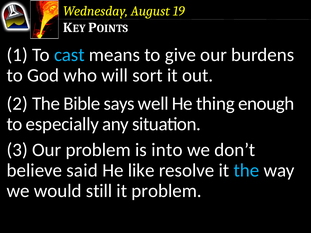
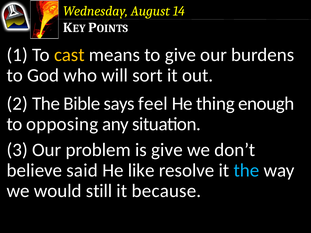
19: 19 -> 14 (179, 11)
cast colour: light blue -> yellow (69, 55)
well: well -> feel (153, 104)
especially: especially -> opposing (62, 124)
is into: into -> give (167, 150)
it problem: problem -> because (166, 191)
